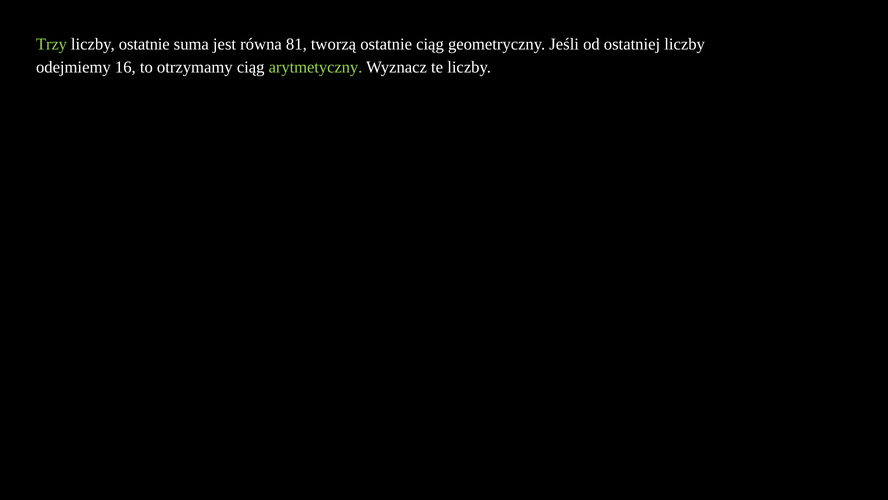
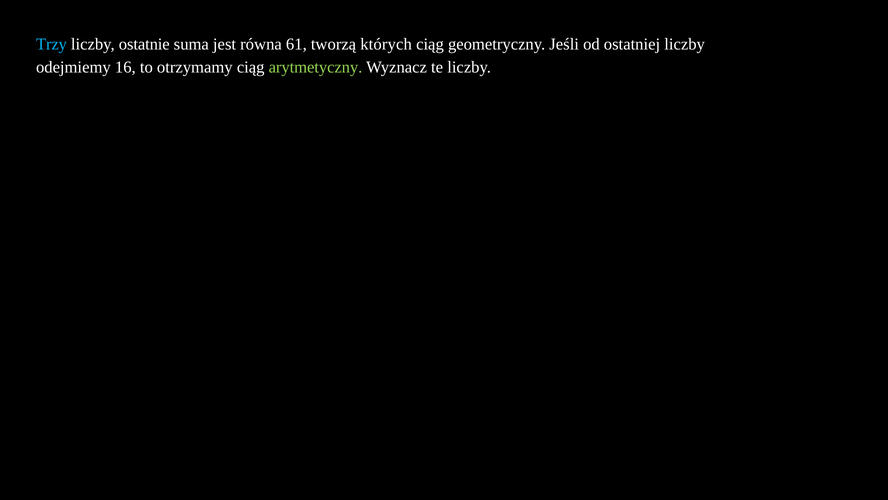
Trzy colour: light green -> light blue (51, 44)
81: 81 -> 61 (296, 44)
tworzą ostatnie: ostatnie -> których (386, 44)
